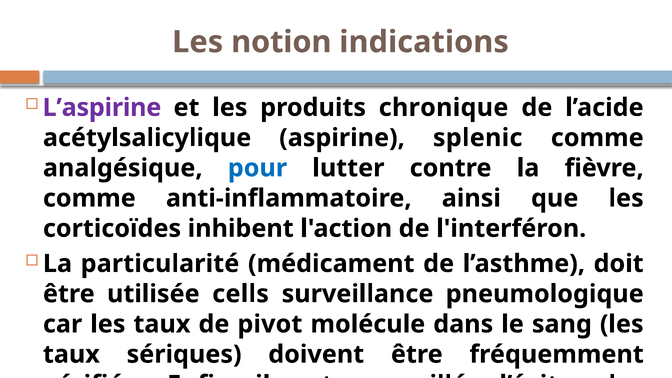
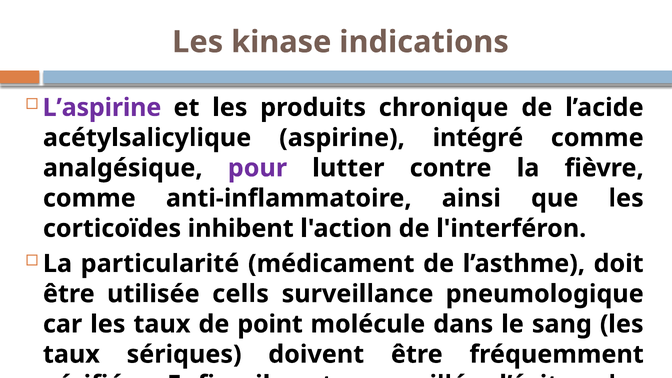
notion: notion -> kinase (281, 42)
splenic: splenic -> intégré (478, 138)
pour colour: blue -> purple (257, 168)
pivot: pivot -> point (270, 324)
